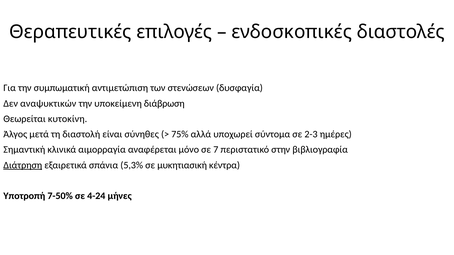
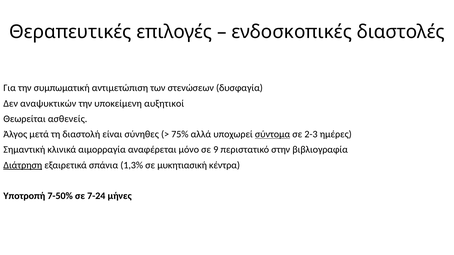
διάβρωση: διάβρωση -> αυξητικοί (164, 104)
κυτοκίνη: κυτοκίνη -> ασθενείς (68, 119)
σύντομα underline: none -> present (273, 134)
7: 7 -> 9 (216, 150)
5,3%: 5,3% -> 1,3% (132, 165)
4-24: 4-24 -> 7-24 (96, 196)
